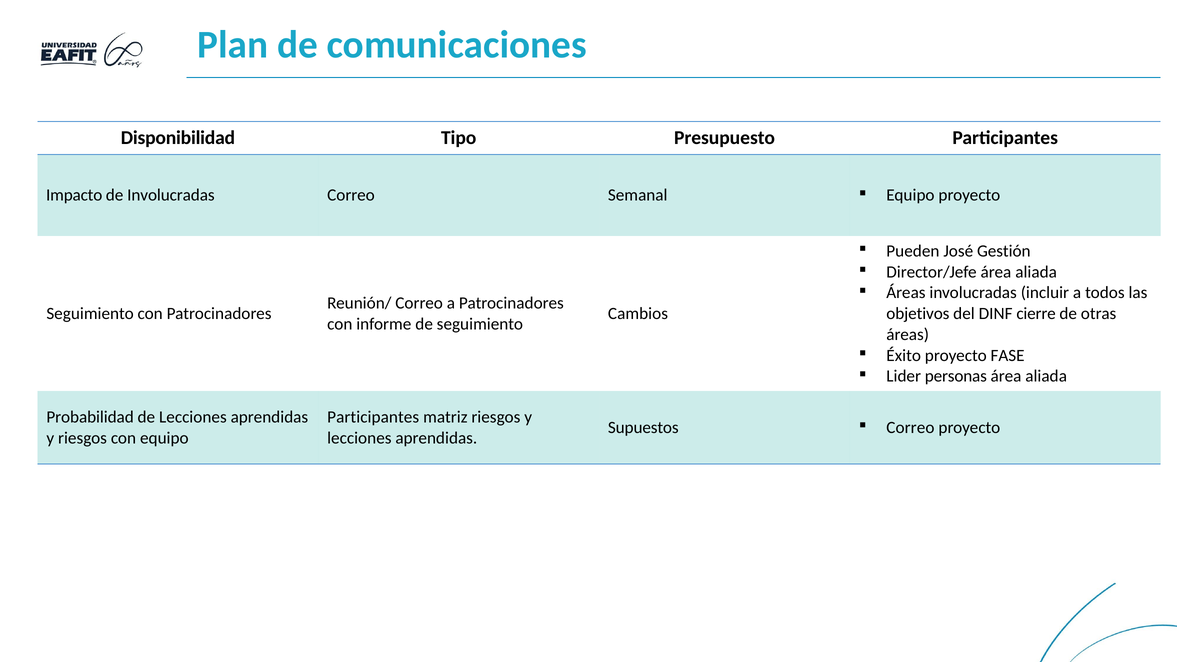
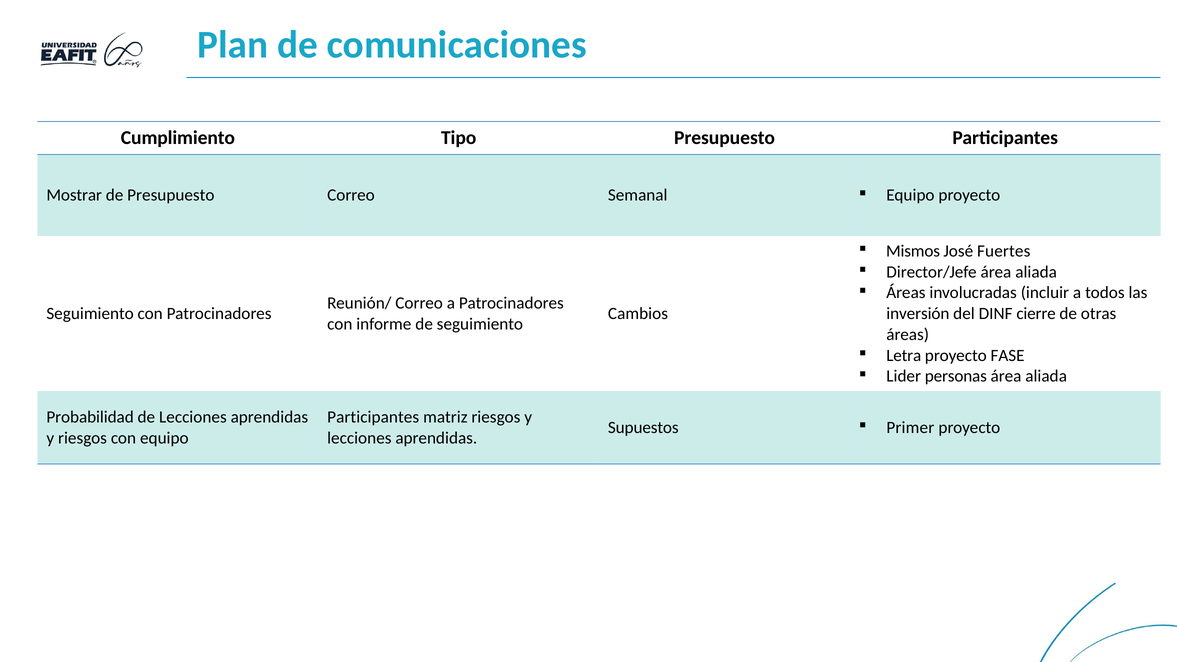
Disponibilidad: Disponibilidad -> Cumplimiento (178, 138)
Impacto: Impacto -> Mostrar (74, 195)
de Involucradas: Involucradas -> Presupuesto (171, 195)
Pueden: Pueden -> Mismos (913, 251)
Gestión: Gestión -> Fuertes (1004, 251)
objetivos: objetivos -> inversión (918, 314)
Éxito: Éxito -> Letra (904, 355)
Correo: Correo -> Primer (910, 428)
